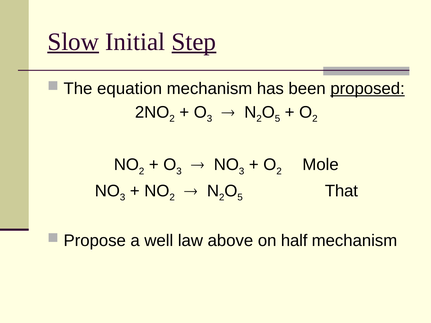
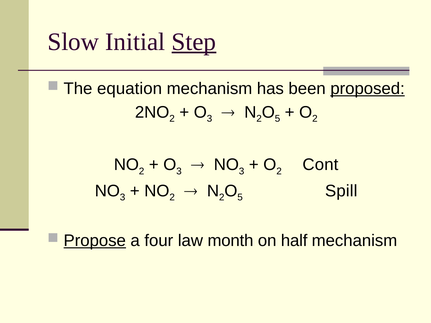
Slow underline: present -> none (73, 42)
Mole: Mole -> Cont (320, 165)
That: That -> Spill (341, 191)
Propose underline: none -> present (95, 241)
well: well -> four (159, 241)
above: above -> month (230, 241)
